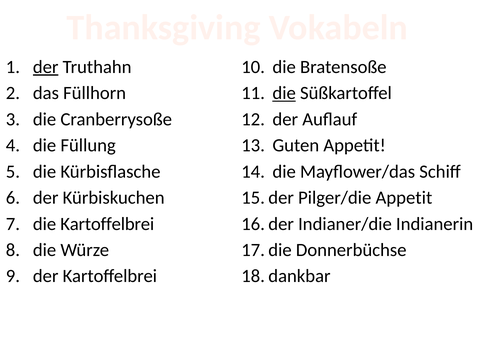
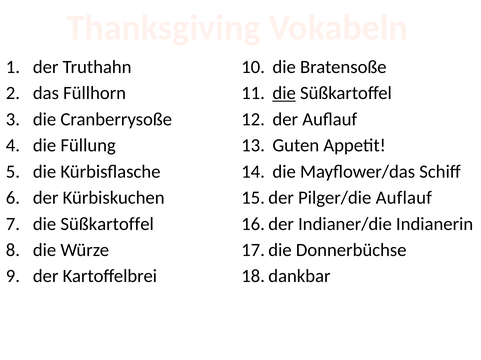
der underline: present -> none (46, 67)
Pilger/die Appetit: Appetit -> Auflauf (404, 198)
Kartoffelbrei: Kartoffelbrei -> Süßkartoffel (107, 224)
